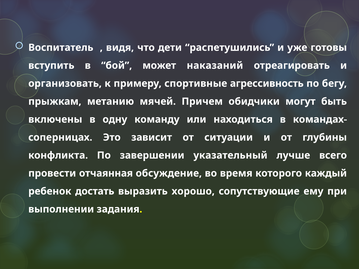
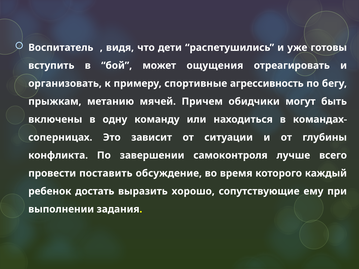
наказаний: наказаний -> ощущения (215, 66)
указательный: указательный -> самоконтроля (230, 155)
отчаянная: отчаянная -> поставить (106, 173)
